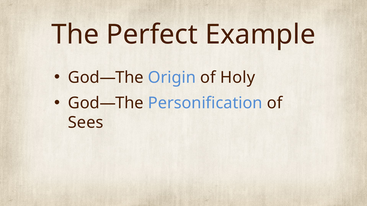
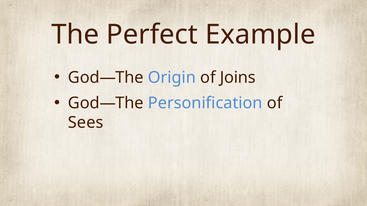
Holy: Holy -> Joins (238, 78)
